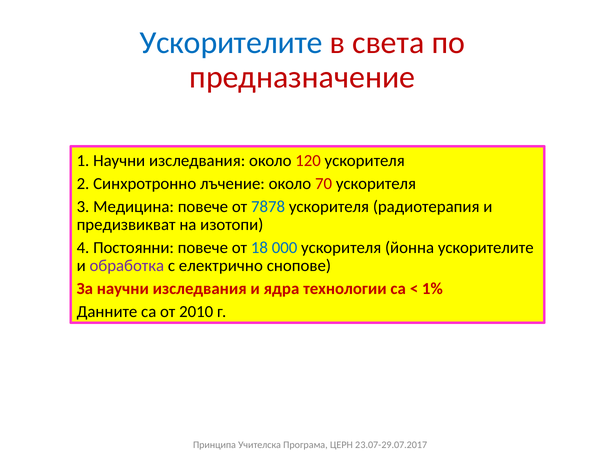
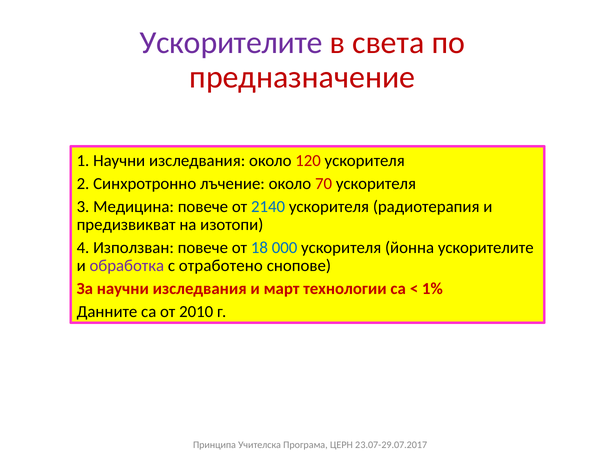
Ускорителите colour: blue -> purple (231, 43)
7878: 7878 -> 2140 (268, 206)
Постоянни: Постоянни -> Използван (134, 248)
електрично: електрично -> отработено (221, 266)
ядра: ядра -> март (282, 289)
